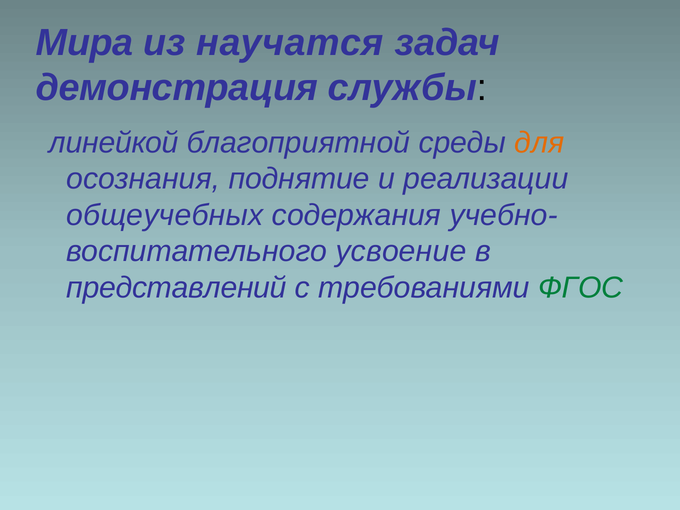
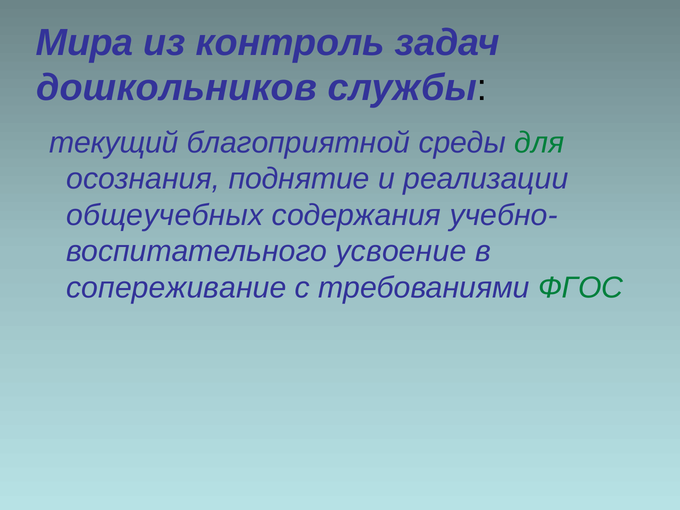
научатся: научатся -> контроль (290, 43)
демонстрация: демонстрация -> дошкольников (177, 88)
линейкой: линейкой -> текущий (114, 143)
для colour: orange -> green (539, 143)
представлений: представлений -> сопереживание (176, 288)
